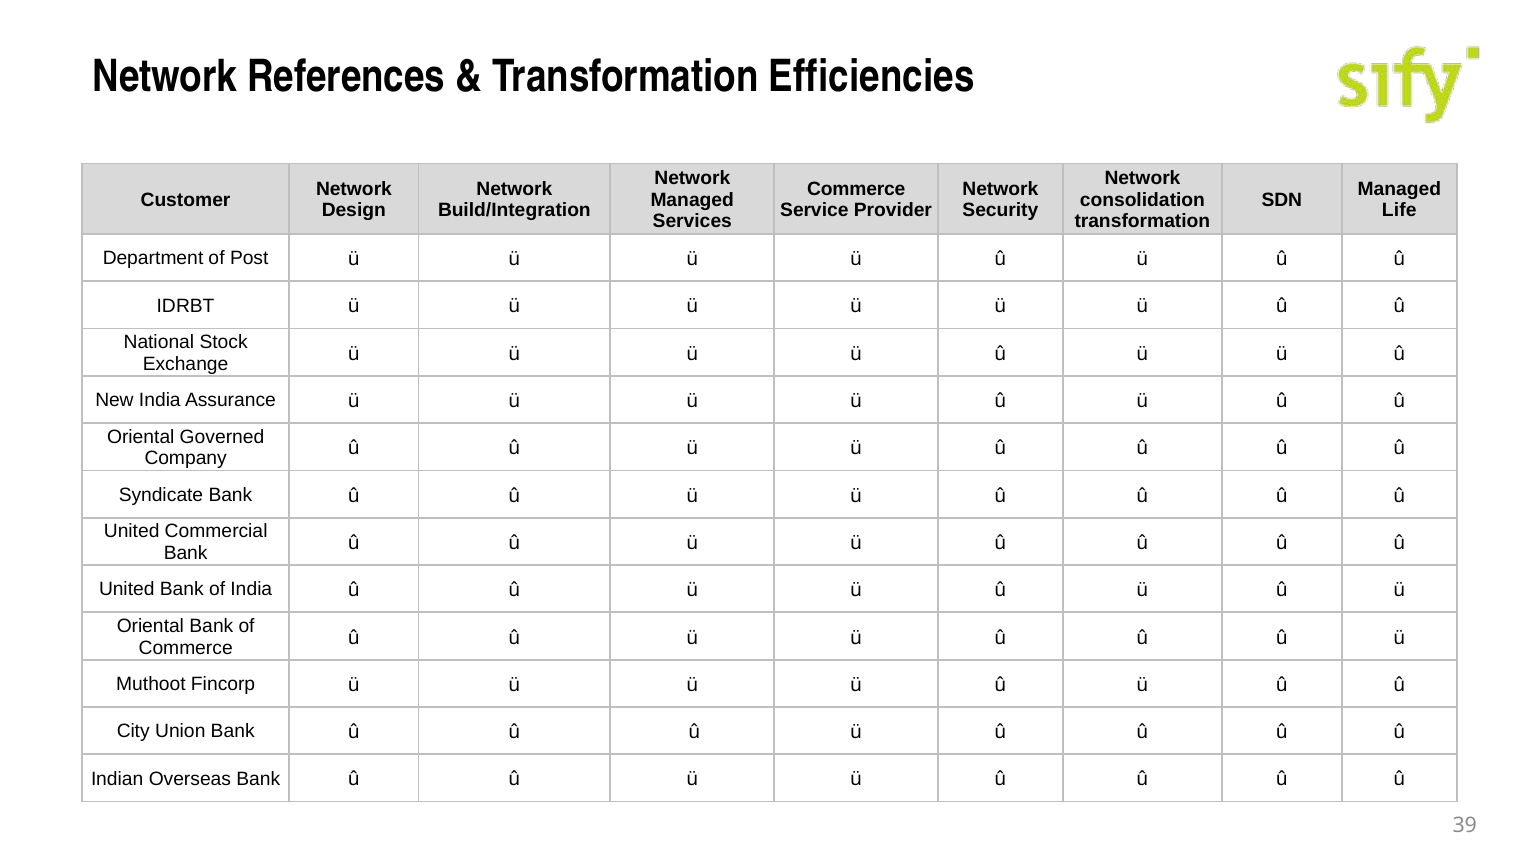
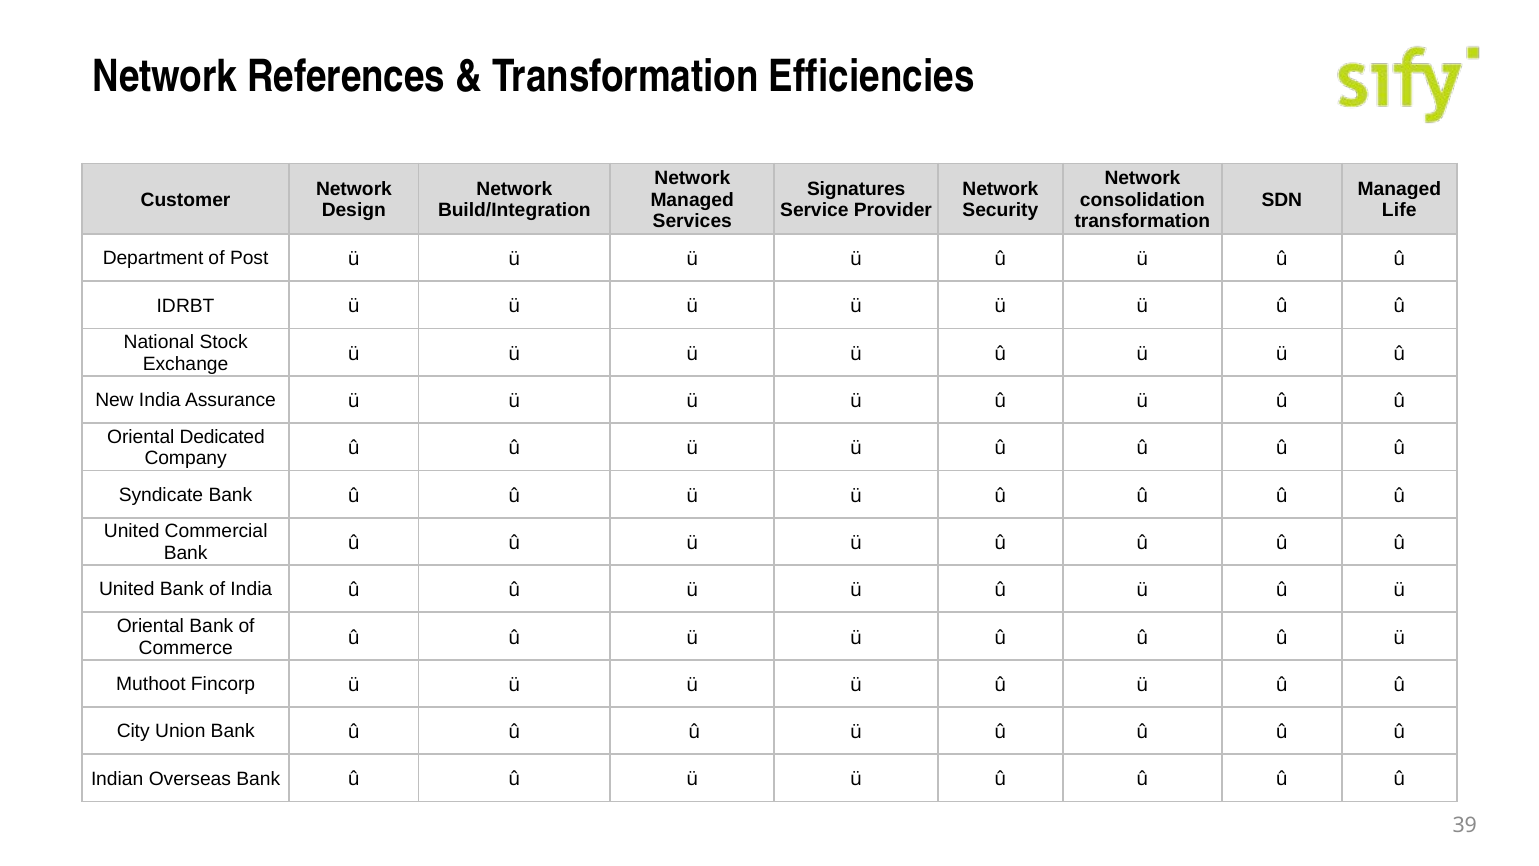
Commerce: Commerce -> Signatures (856, 189)
Governed: Governed -> Dedicated (222, 437)
